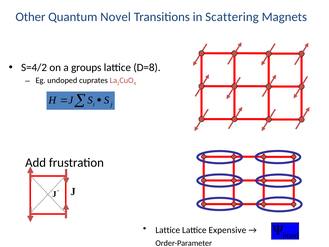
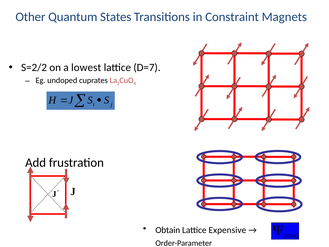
Novel: Novel -> States (116, 17)
Scattering: Scattering -> Constraint (232, 17)
S=4/2: S=4/2 -> S=2/2 (34, 67)
groups: groups -> lowest (86, 67)
D=8: D=8 -> D=7 (147, 67)
Lattice: Lattice -> Obtain (168, 230)
